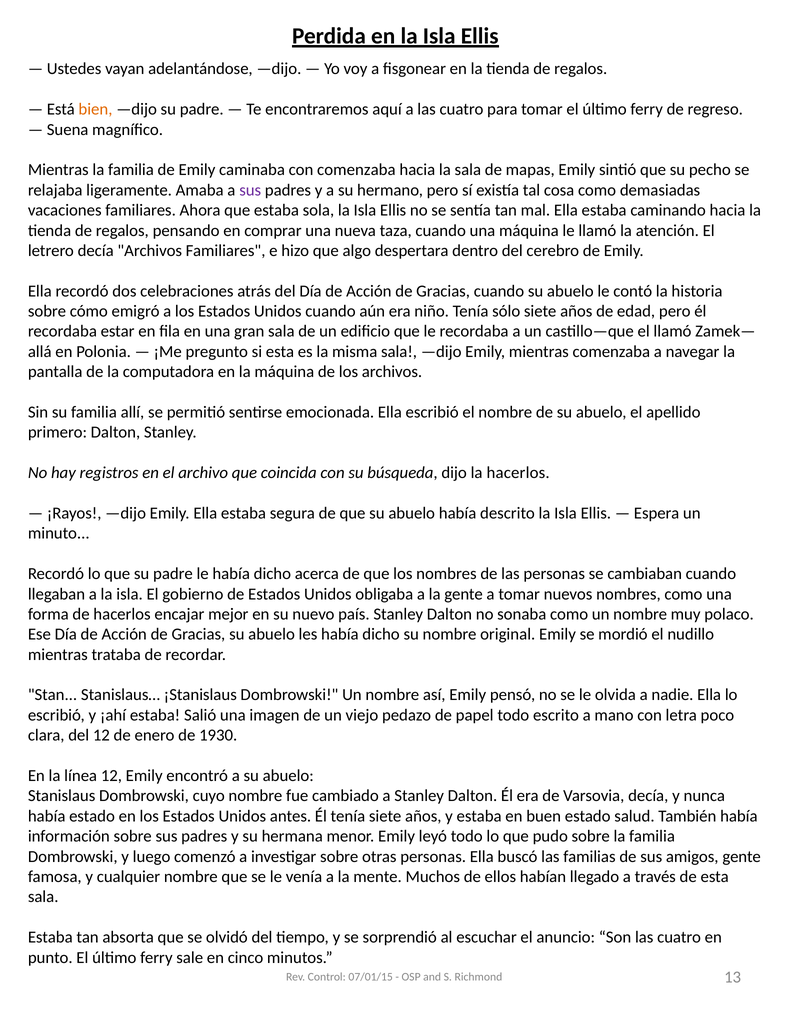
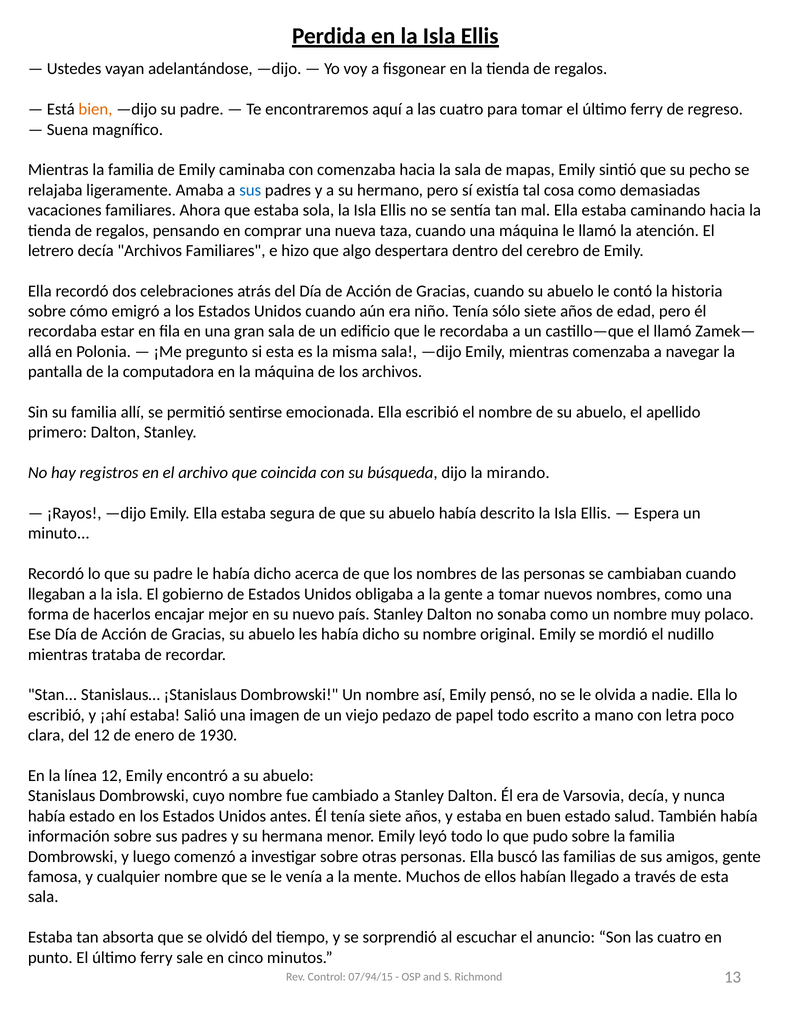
sus colour: purple -> blue (250, 190)
la hacerlos: hacerlos -> mirando (518, 473)
07/01/15: 07/01/15 -> 07/94/15 (371, 977)
